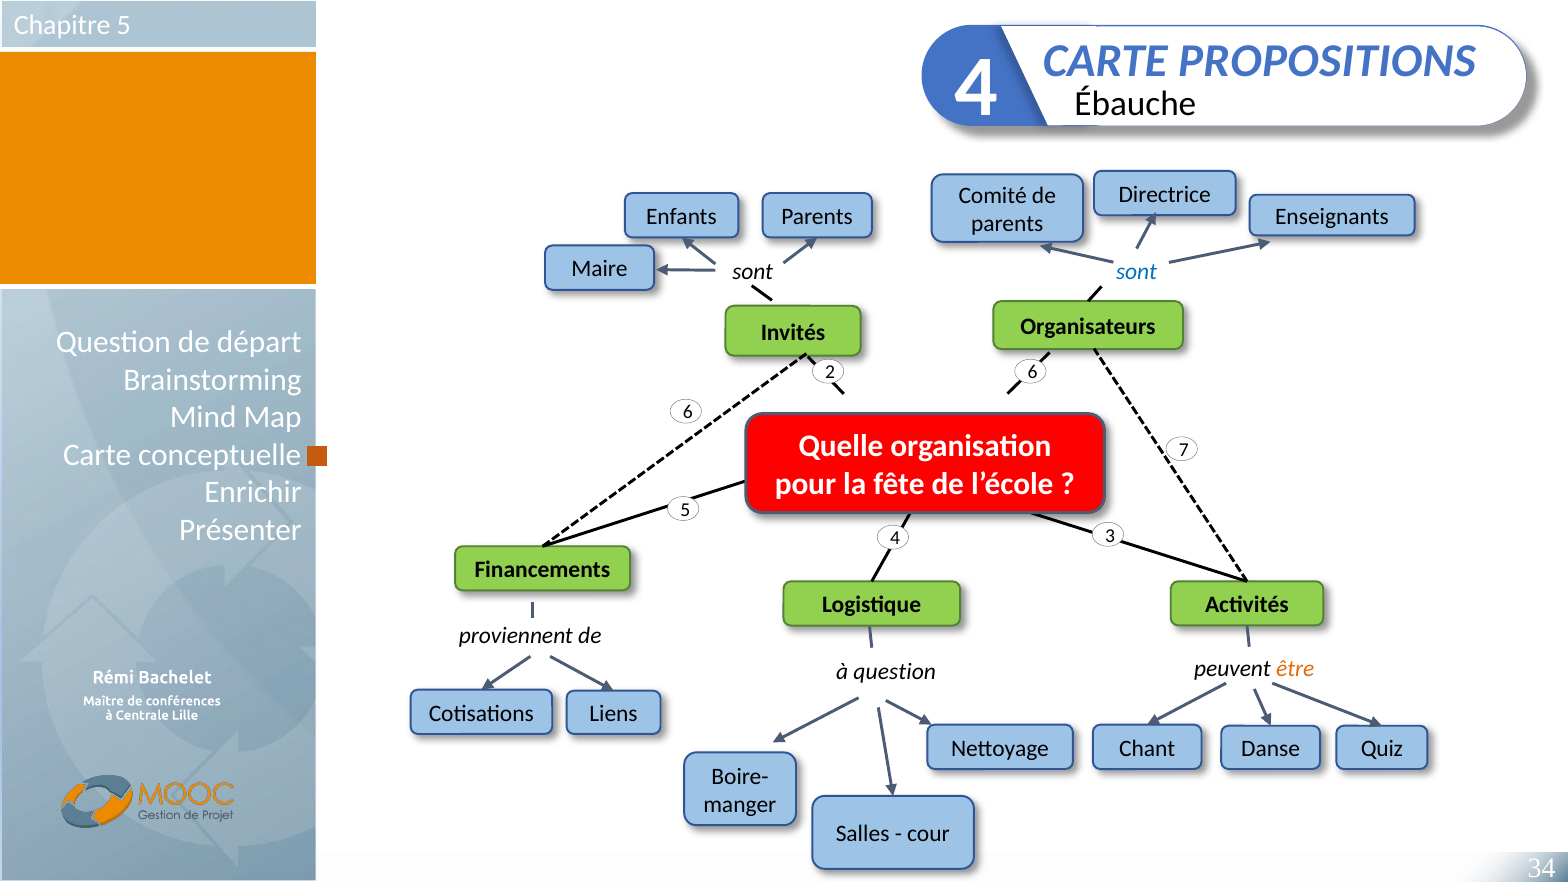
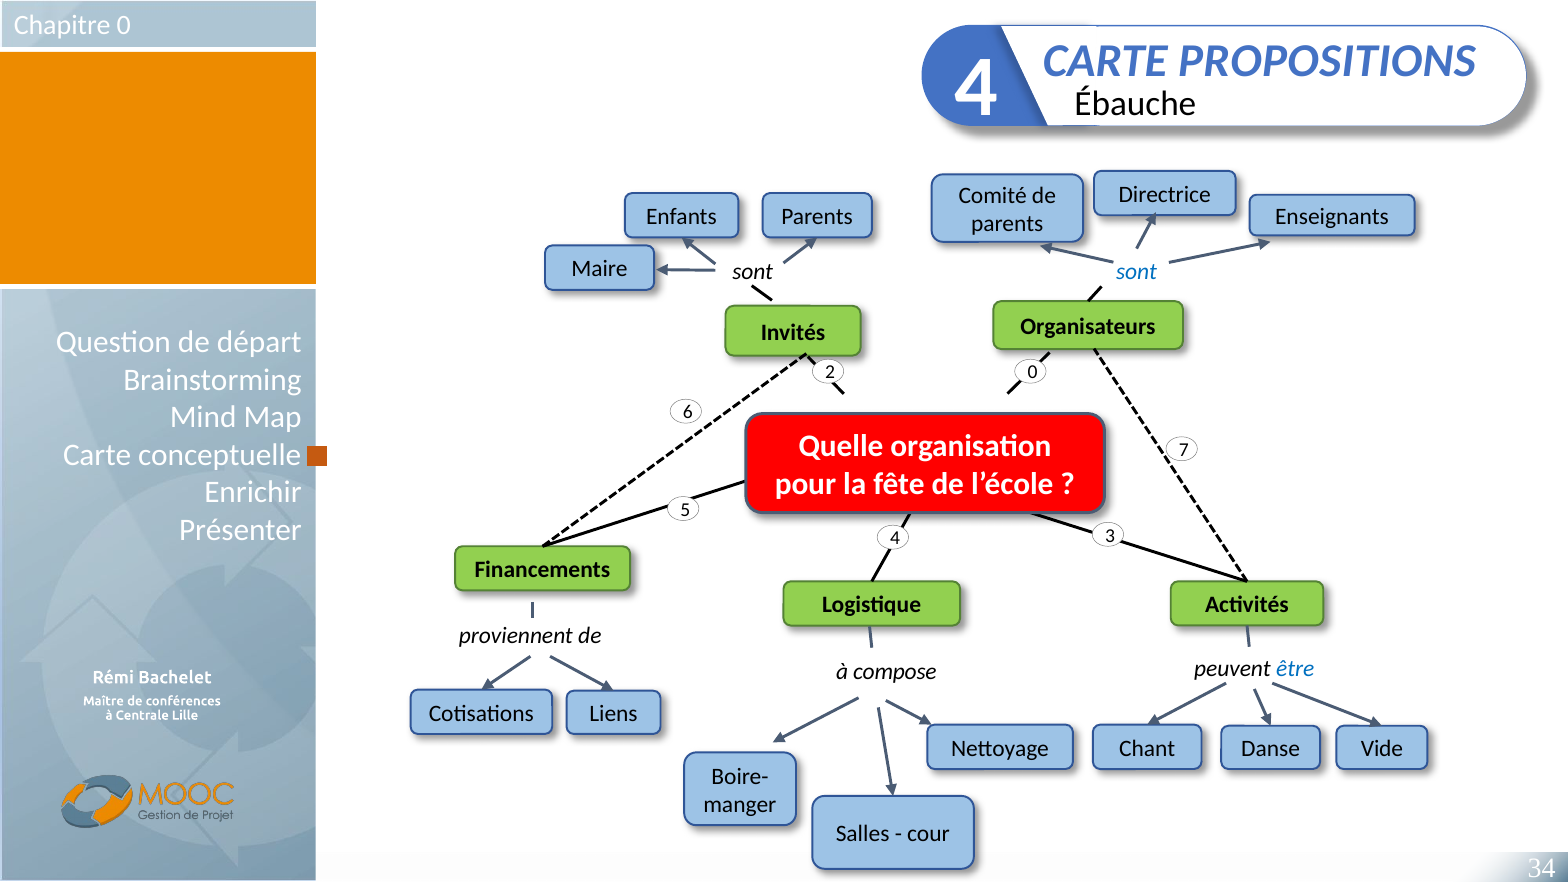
5: 5 -> 0 (124, 26)
2 6: 6 -> 0 (1032, 372)
être colour: orange -> blue (1295, 669)
à question: question -> compose (895, 671)
Quiz: Quiz -> Vide (1382, 749)
